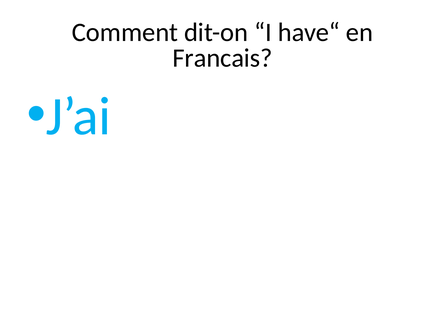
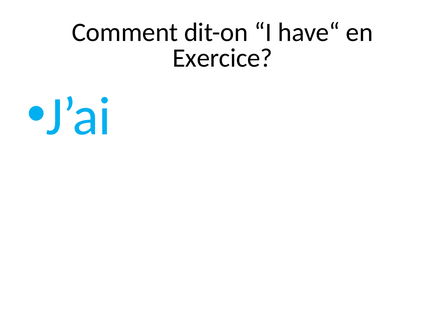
Francais: Francais -> Exercice (223, 58)
